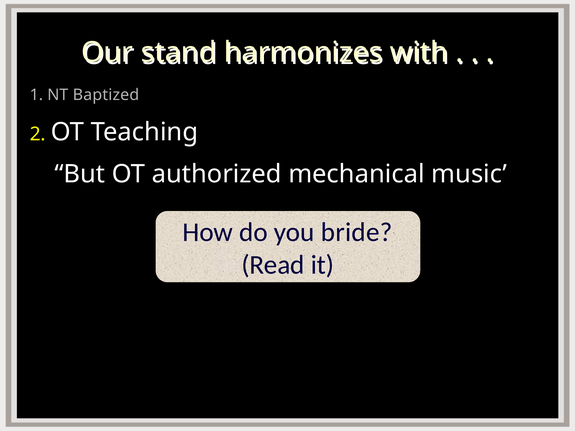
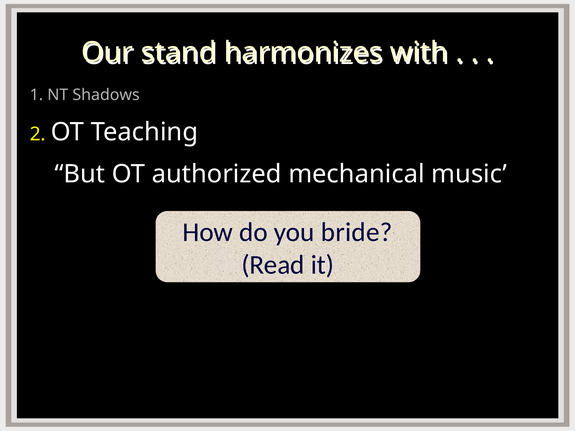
Baptized: Baptized -> Shadows (106, 95)
